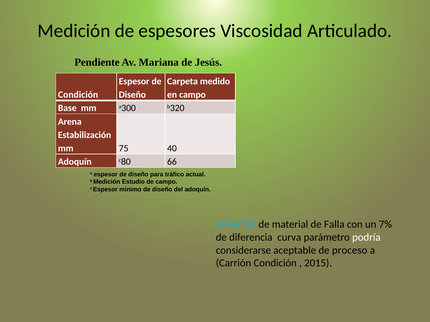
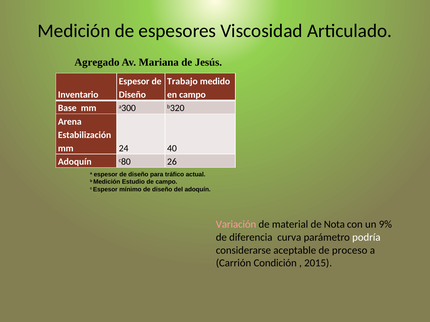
Pendiente: Pendiente -> Agregado (97, 62)
Carpeta: Carpeta -> Trabajo (182, 81)
Condición: Condición -> Inventario (78, 95)
75: 75 -> 24 (124, 149)
66: 66 -> 26 (172, 162)
Variación colour: light blue -> pink (236, 225)
Falla: Falla -> Nota (334, 225)
7%: 7% -> 9% (385, 225)
